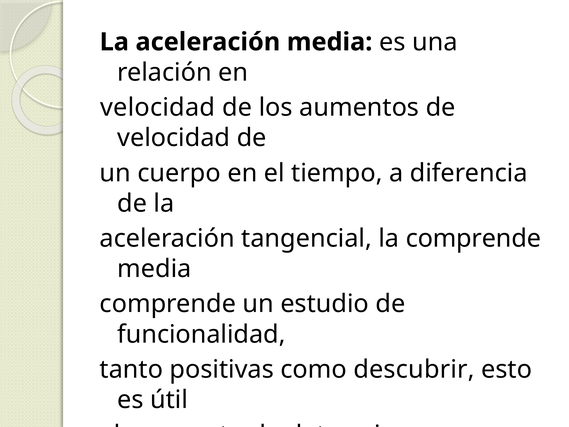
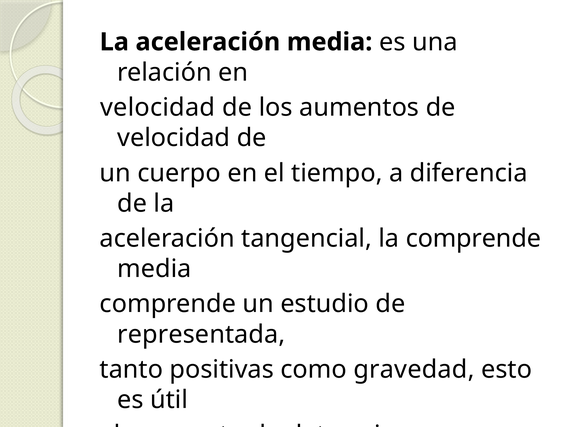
funcionalidad: funcionalidad -> representada (201, 334)
descubrir: descubrir -> gravedad (414, 369)
